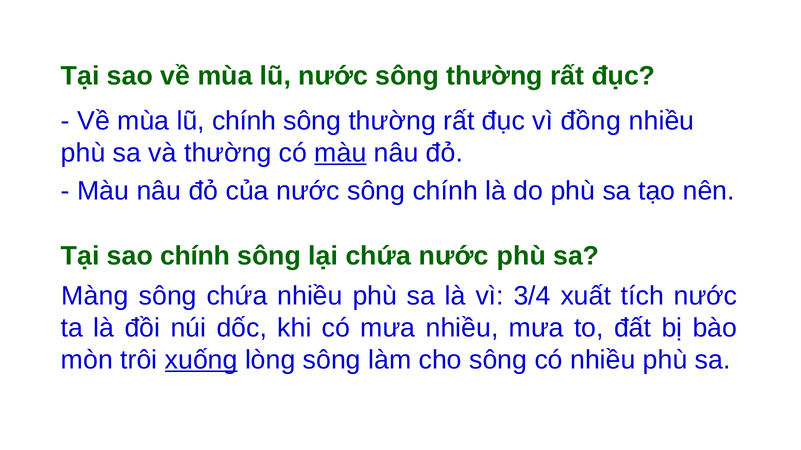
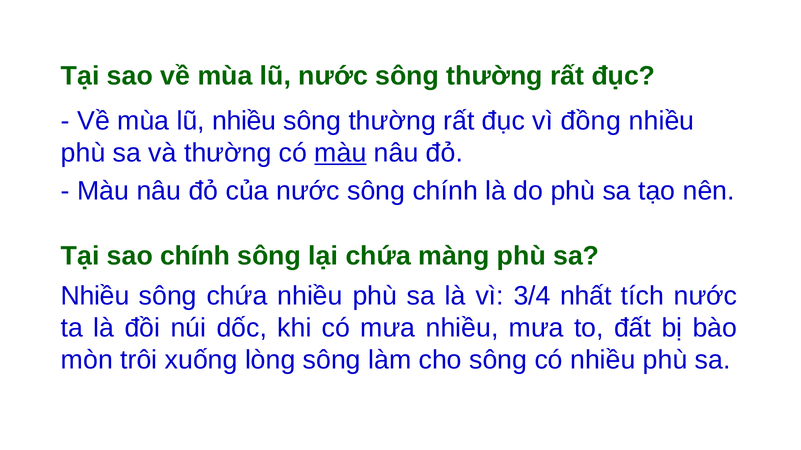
lũ chính: chính -> nhiều (244, 121)
chứa nước: nước -> màng (454, 256)
Màng: Màng -> Nhiều (95, 296)
xuất: xuất -> nhất (586, 296)
xuống underline: present -> none (201, 360)
